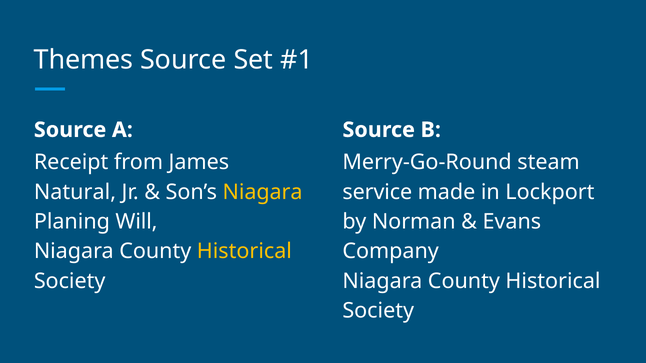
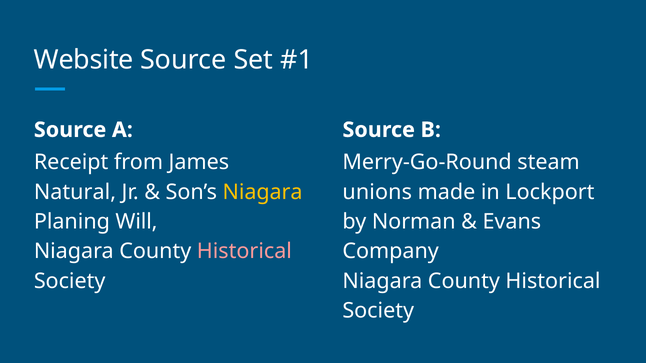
Themes: Themes -> Website (84, 60)
service: service -> unions (377, 192)
Historical colour: yellow -> pink (244, 252)
